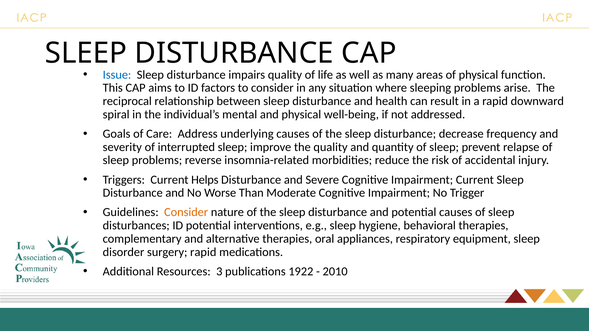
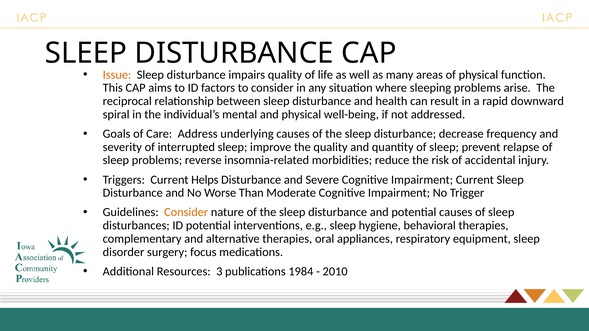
Issue colour: blue -> orange (117, 75)
surgery rapid: rapid -> focus (203, 252)
1922: 1922 -> 1984 (301, 272)
